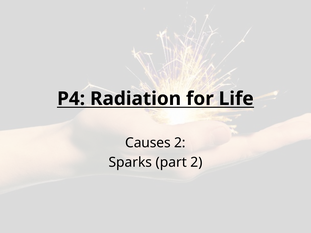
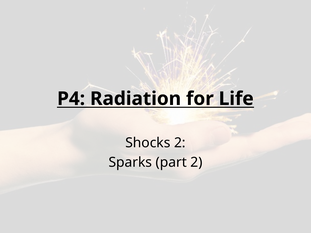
Causes: Causes -> Shocks (148, 143)
